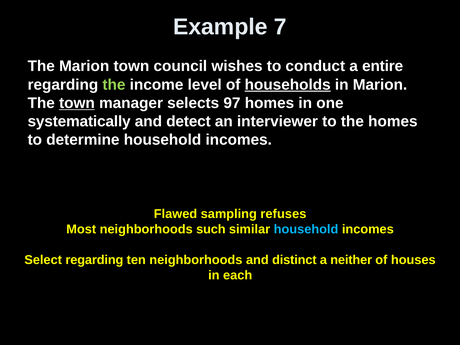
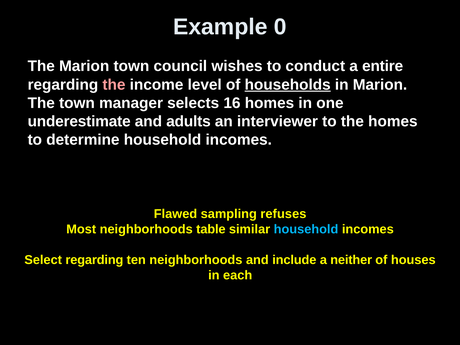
7: 7 -> 0 (280, 27)
the colour: light green -> pink (114, 85)
town underline: present -> none (77, 103)
97: 97 -> 16 (232, 103)
systematically: systematically -> underestimate (79, 121)
detect: detect -> adults (188, 121)
such: such -> table (211, 229)
distinct: distinct -> include (294, 260)
